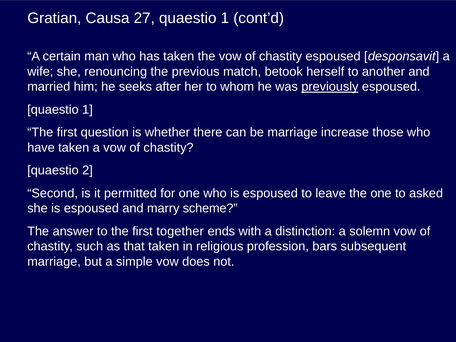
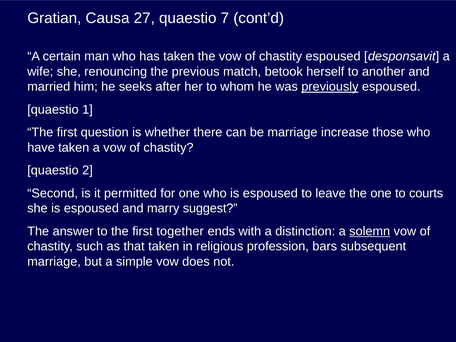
27 quaestio 1: 1 -> 7 (225, 18)
asked: asked -> courts (426, 193)
scheme: scheme -> suggest (210, 208)
solemn underline: none -> present (370, 231)
